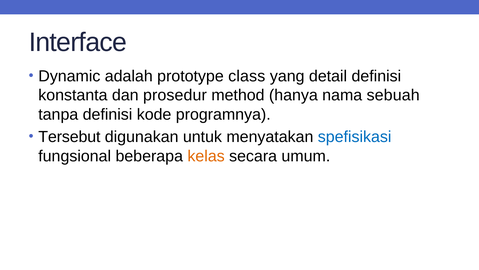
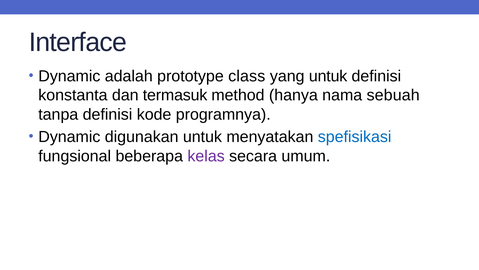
yang detail: detail -> untuk (328, 76)
prosedur: prosedur -> termasuk (175, 95)
Tersebut: Tersebut -> Dynamic (69, 137)
kelas colour: orange -> purple (206, 156)
